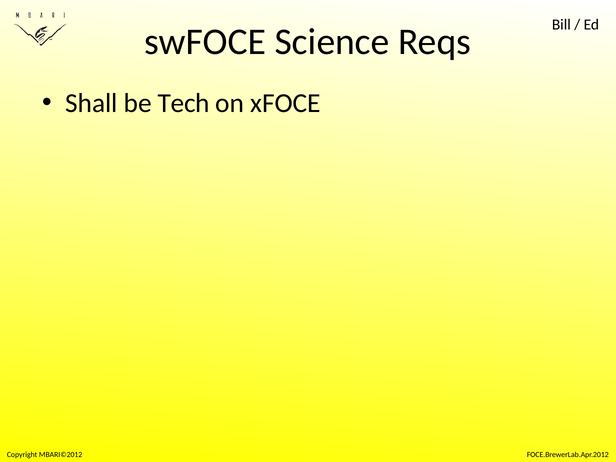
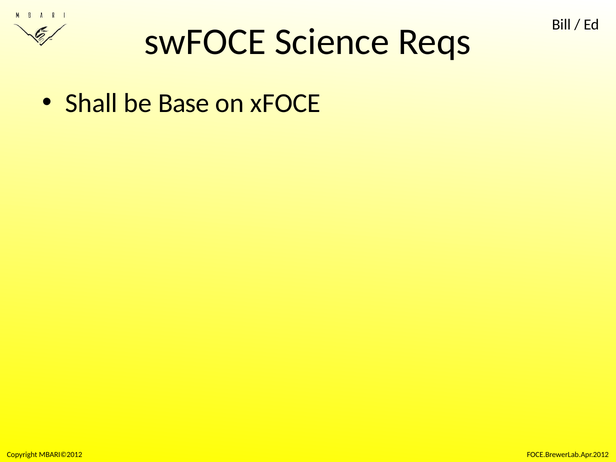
Tech: Tech -> Base (184, 103)
